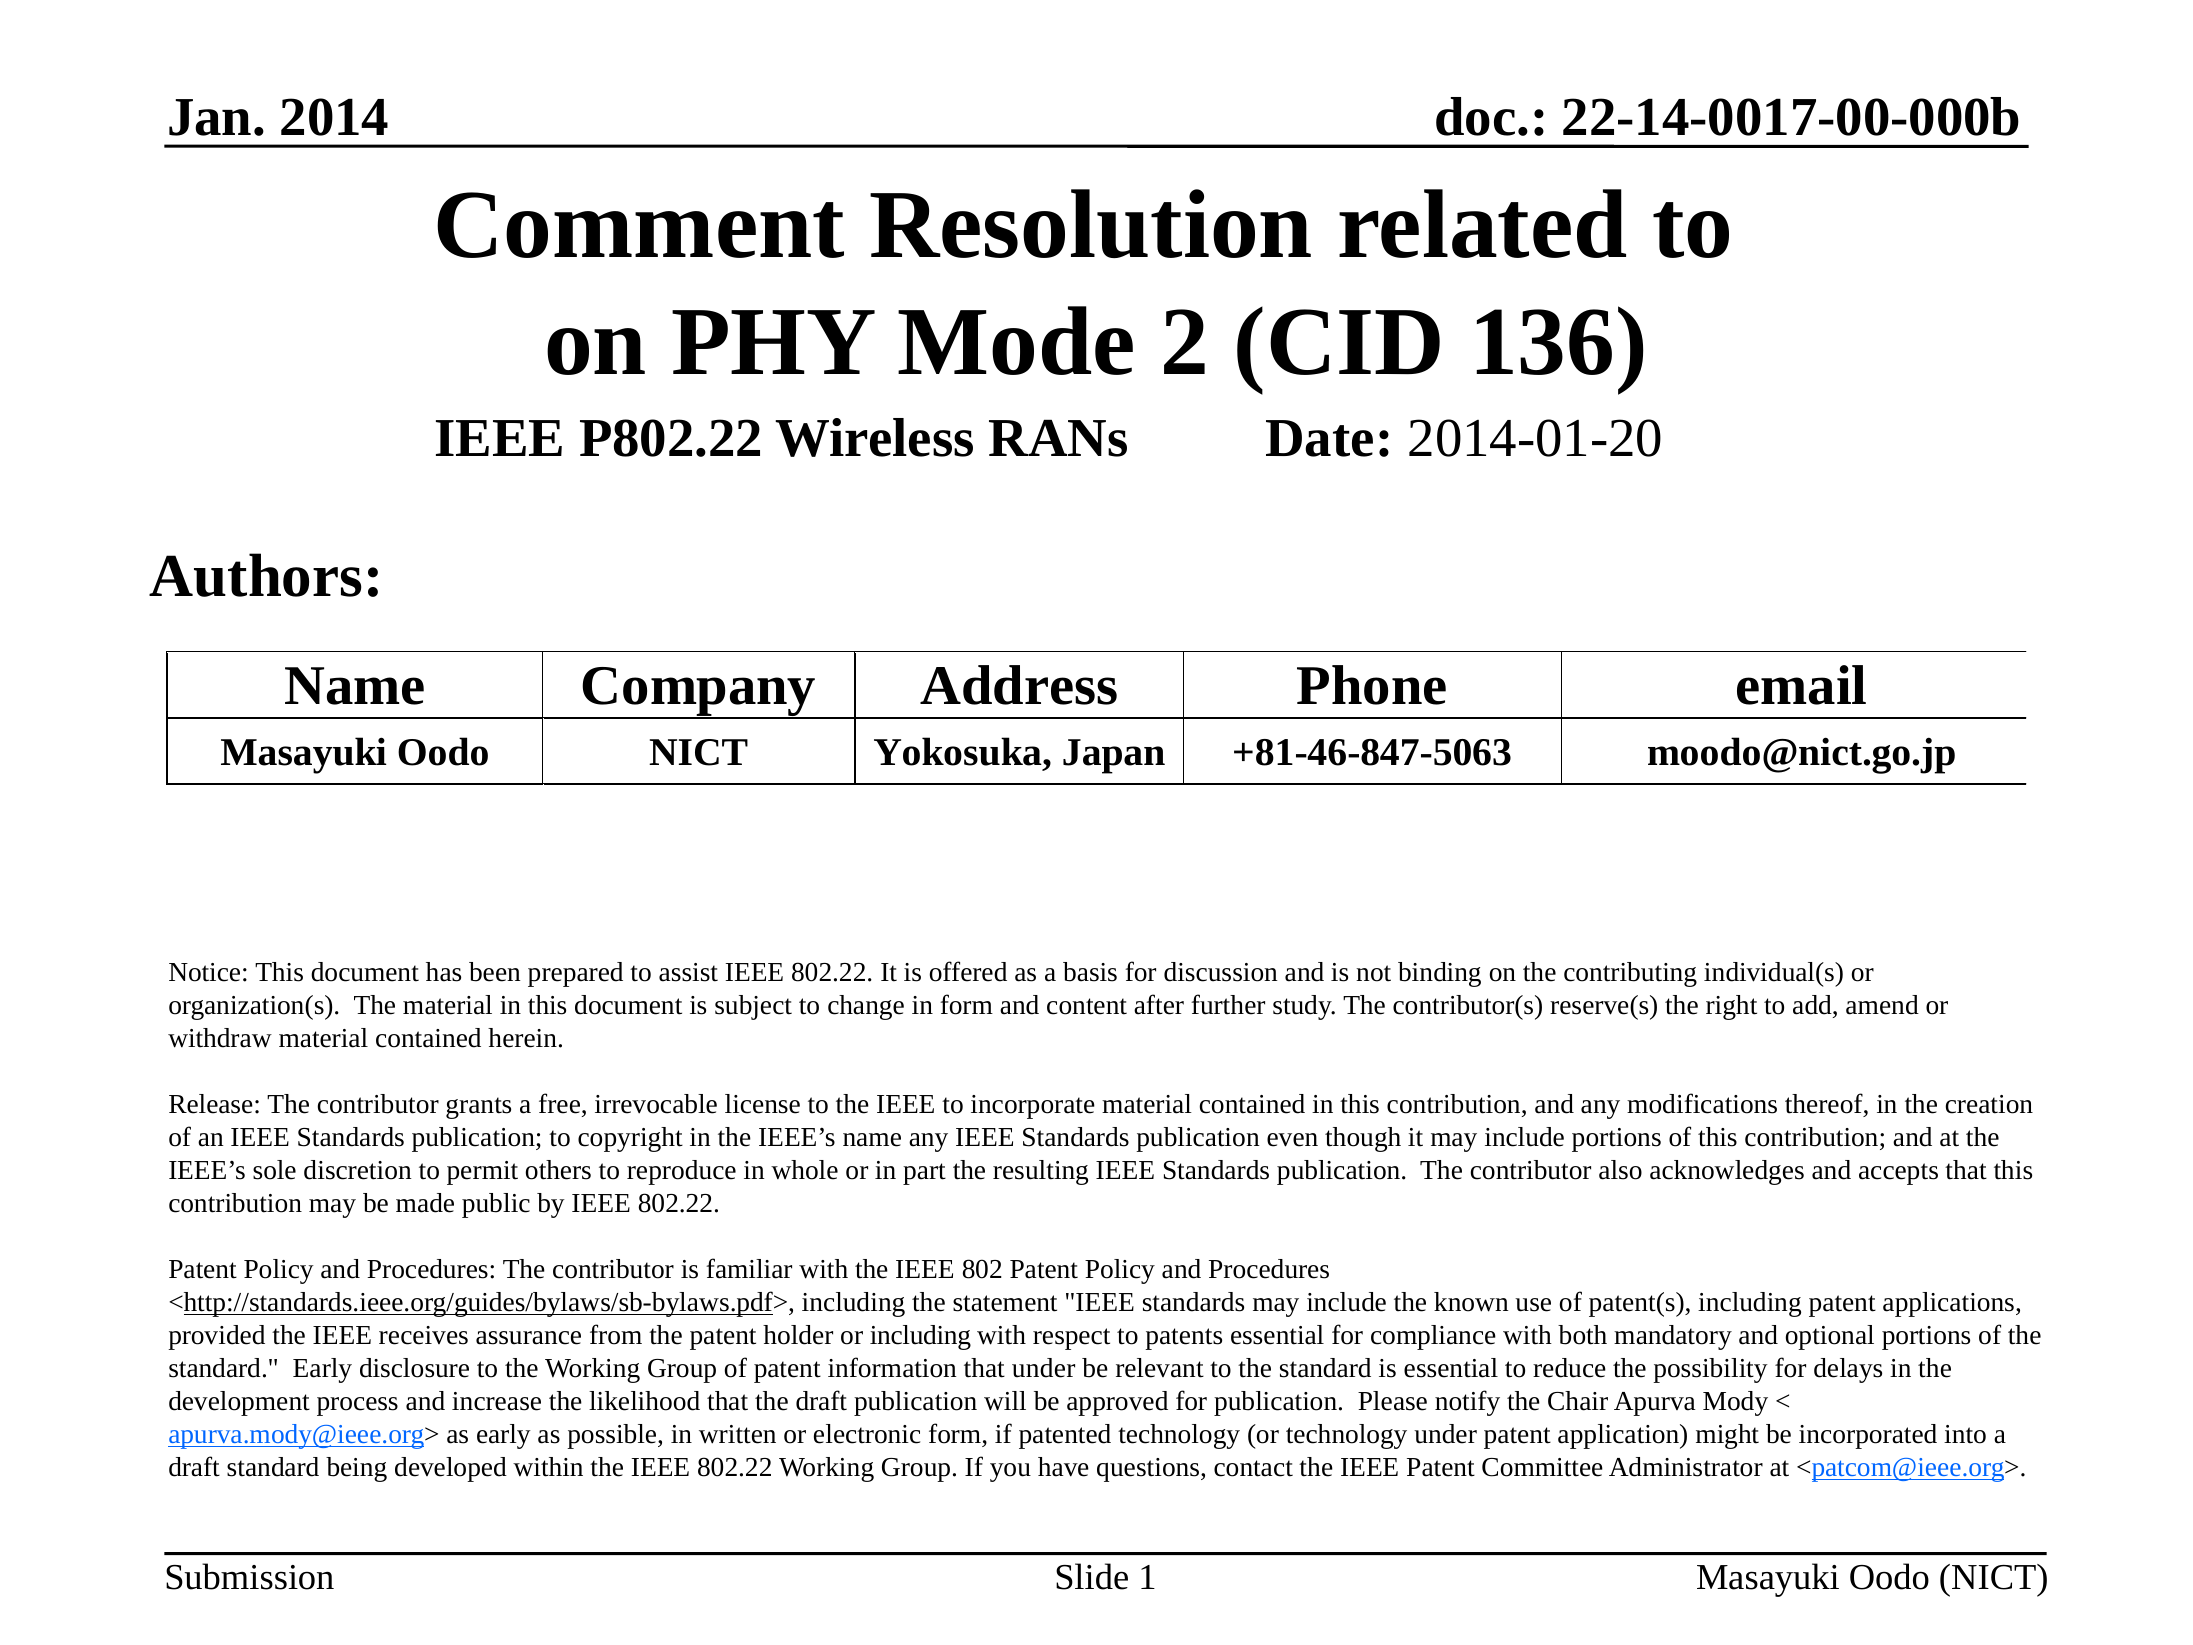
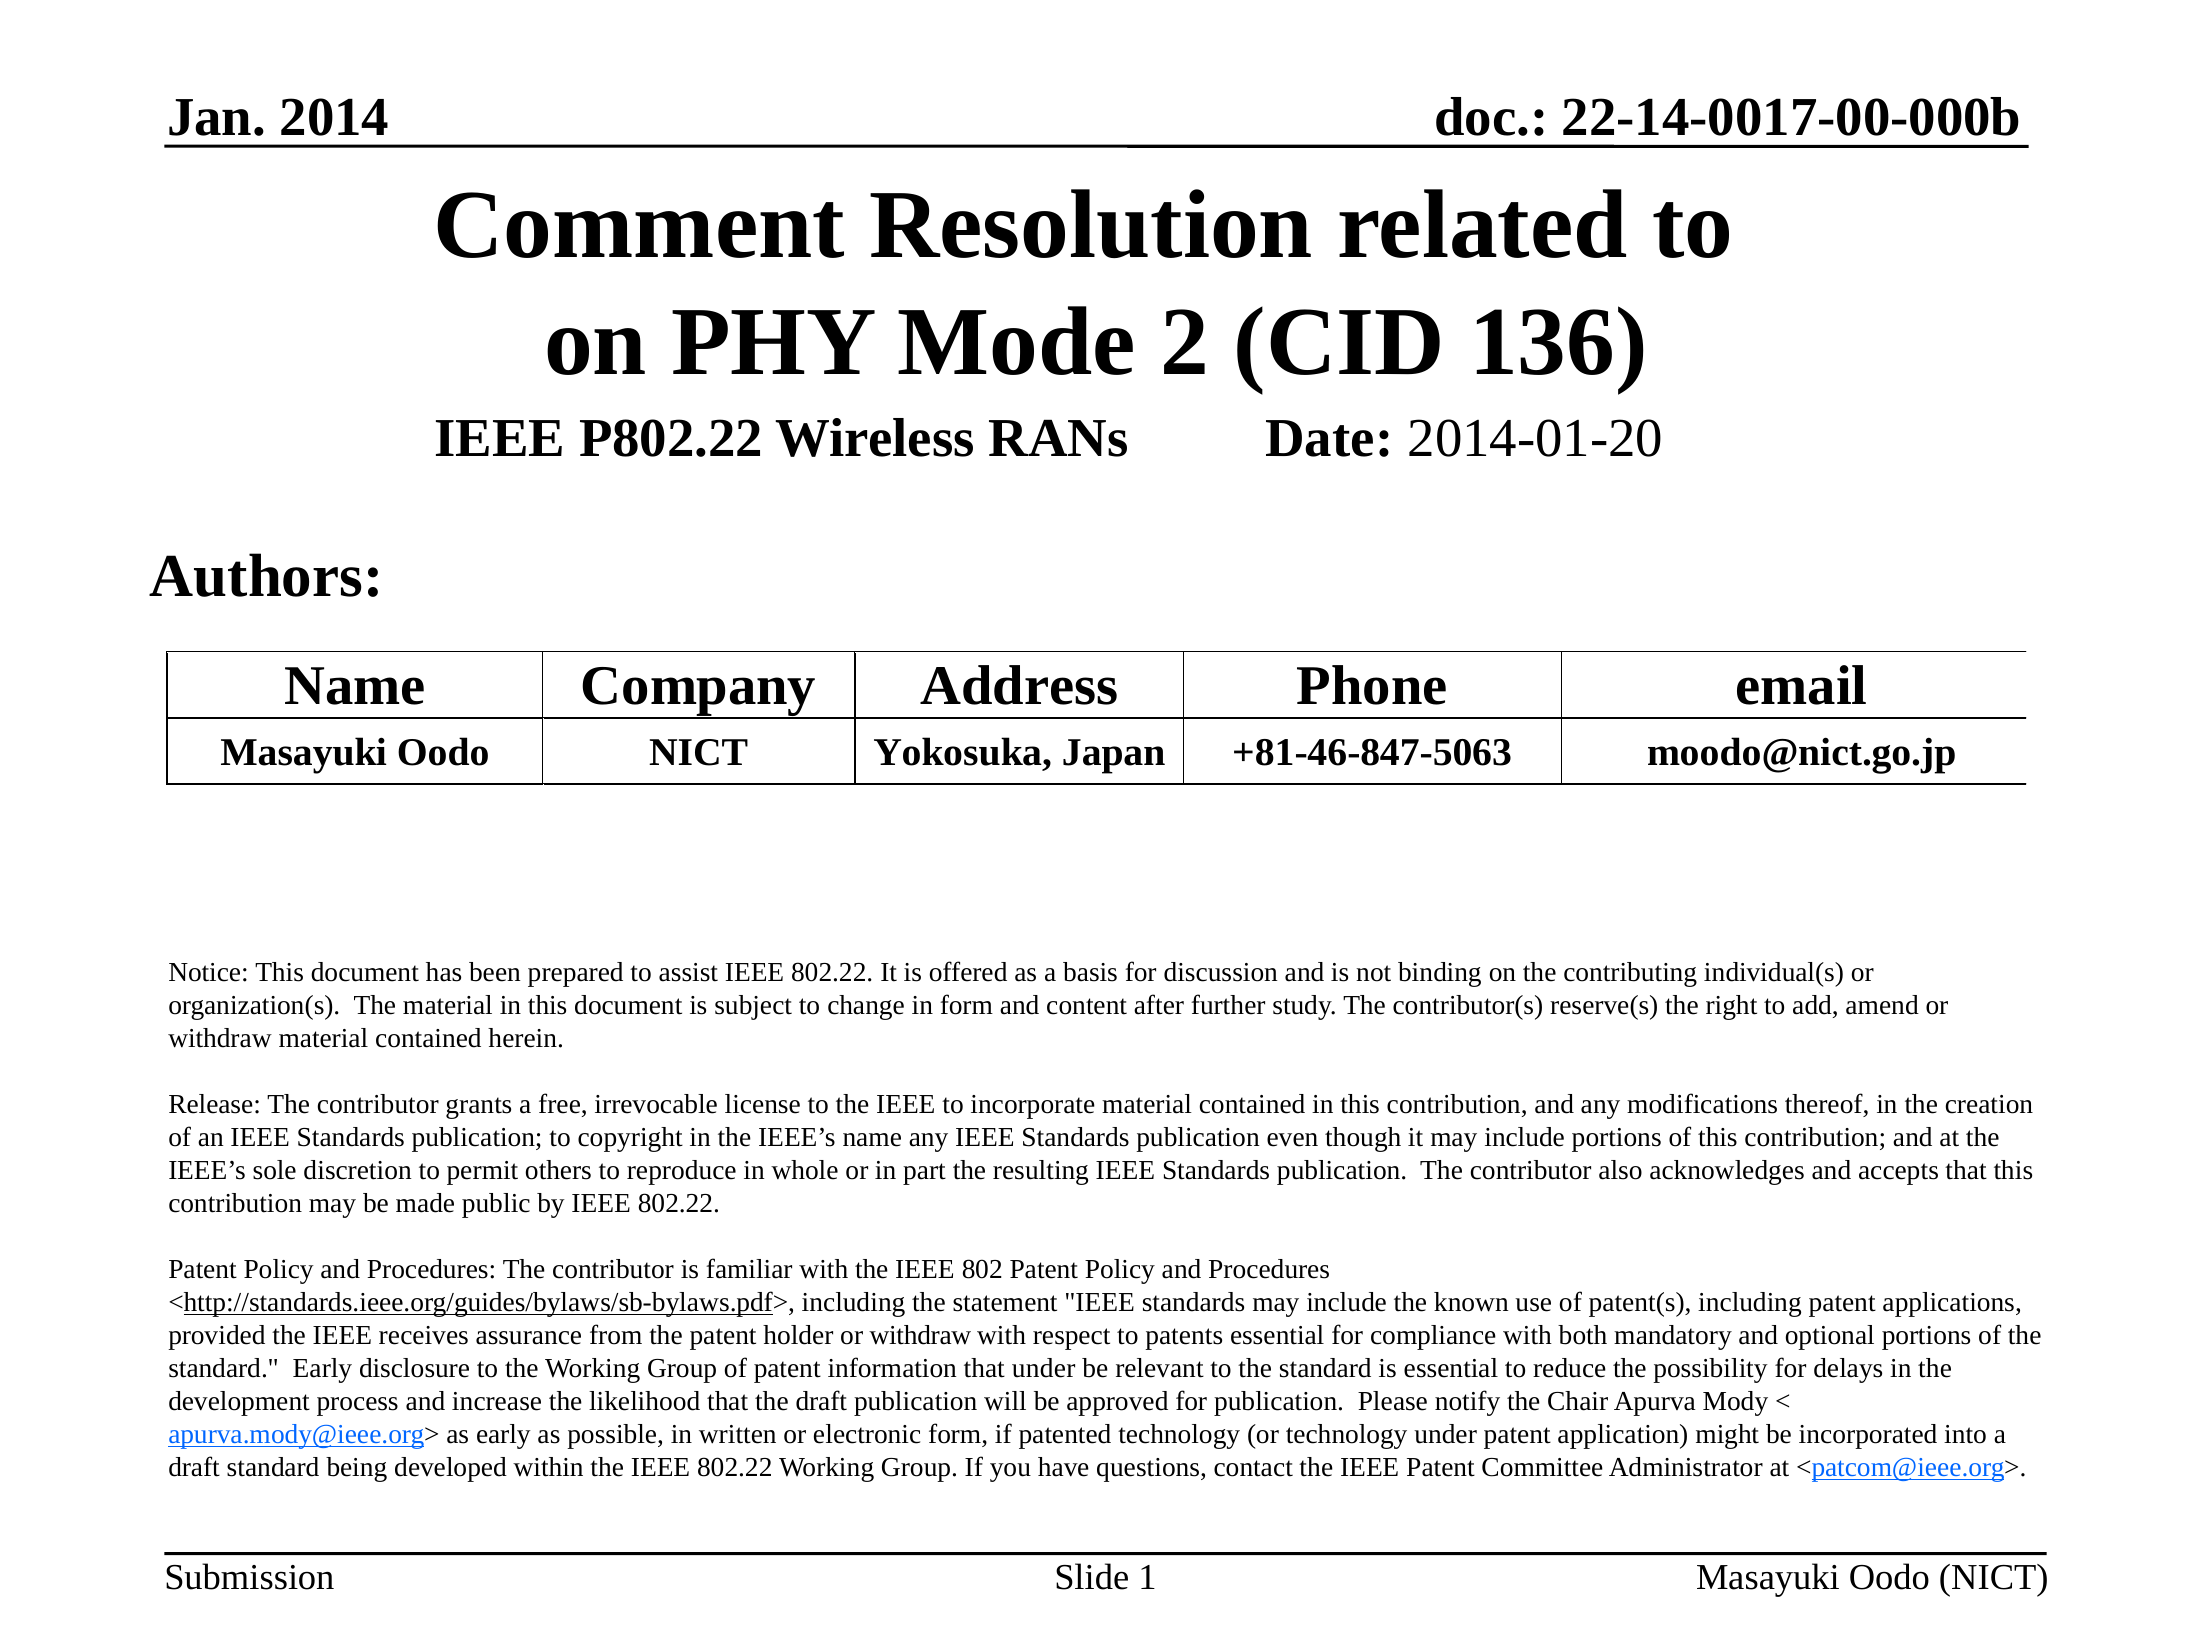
holder or including: including -> withdraw (920, 1335)
